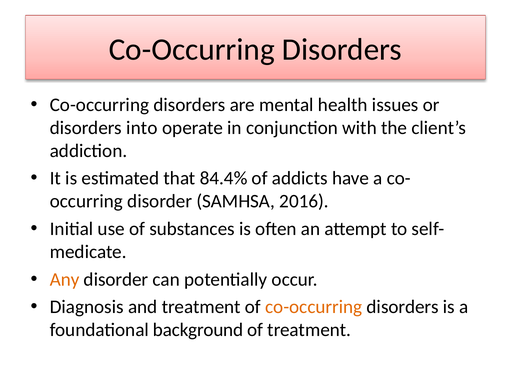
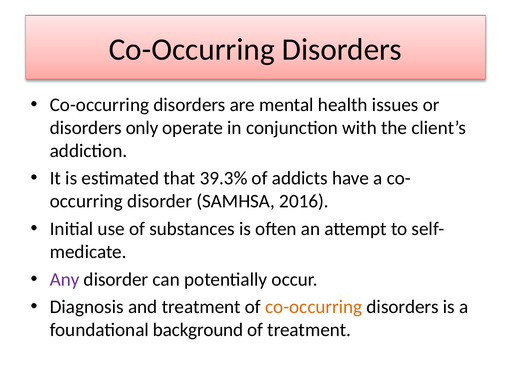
into: into -> only (142, 128)
84.4%: 84.4% -> 39.3% (224, 178)
Any colour: orange -> purple (65, 280)
